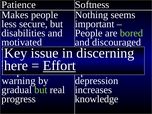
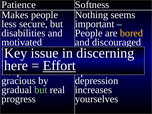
bored colour: light green -> yellow (131, 33)
warning: warning -> gracious (19, 81)
knowledge: knowledge -> yourselves (97, 99)
